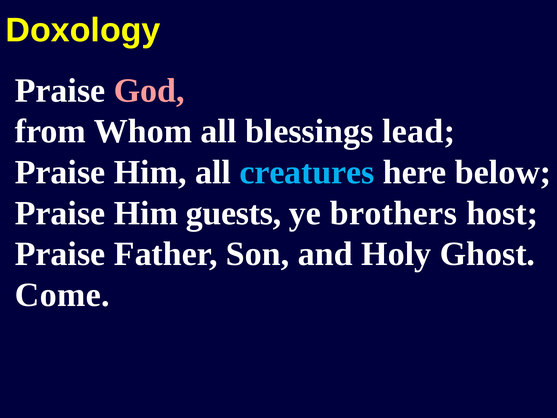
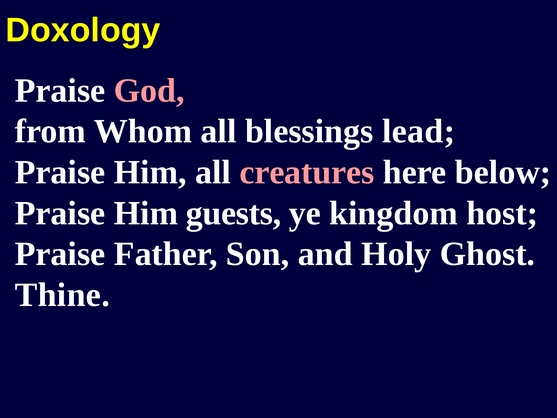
creatures colour: light blue -> pink (307, 172)
brothers: brothers -> kingdom (394, 213)
Come: Come -> Thine (62, 295)
